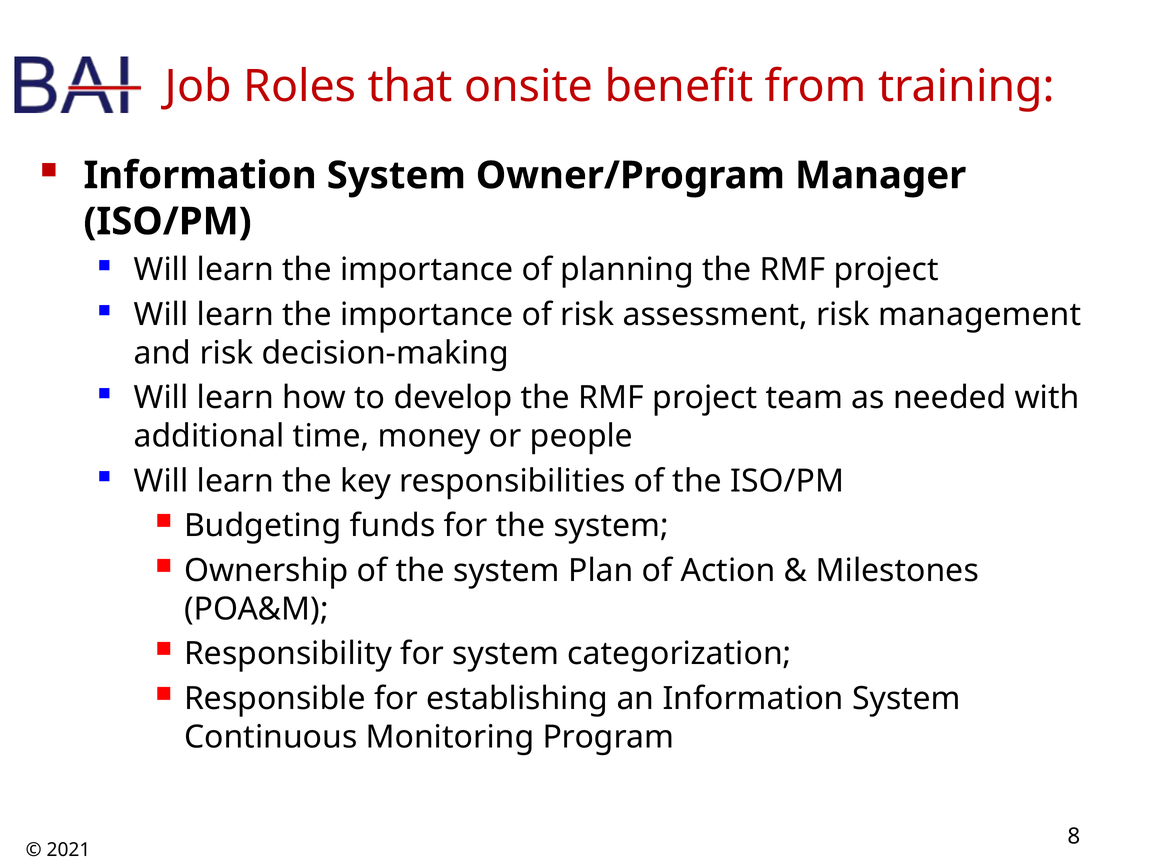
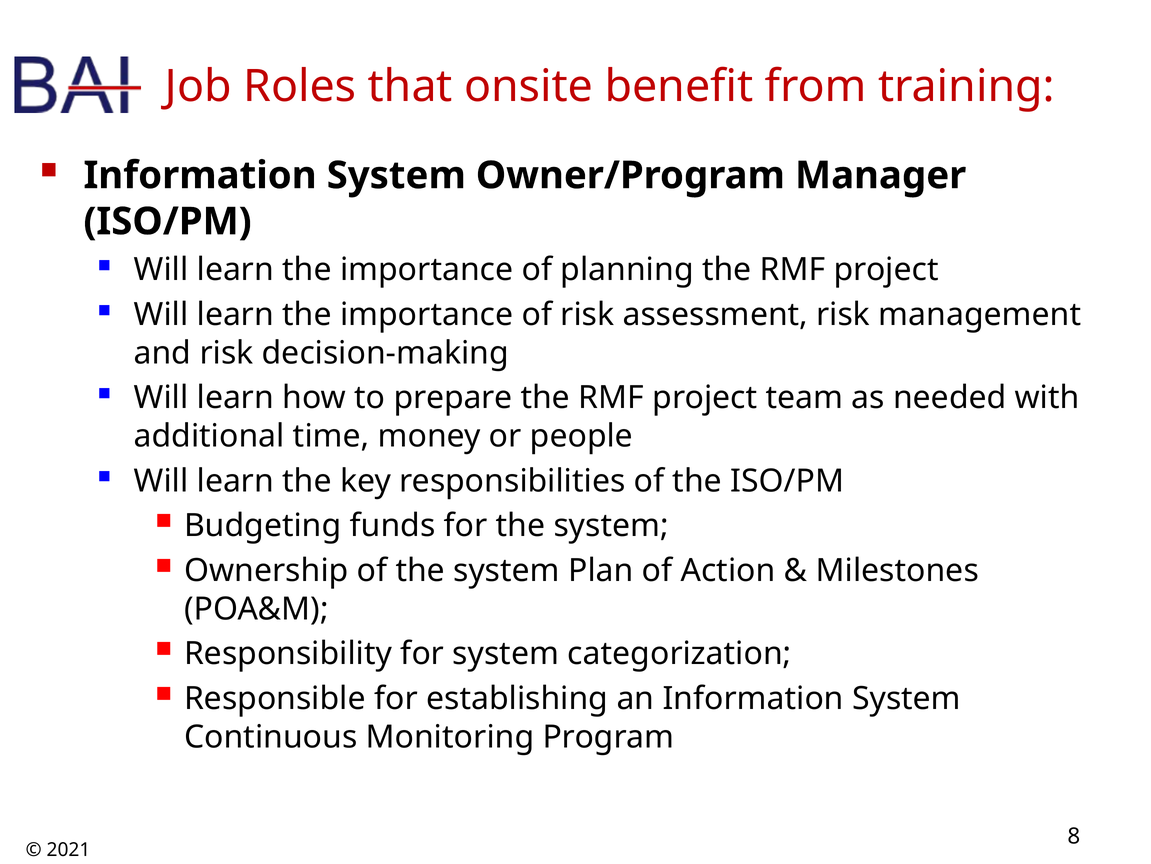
develop: develop -> prepare (453, 397)
